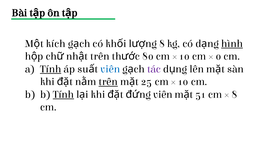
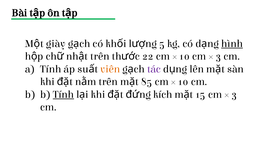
kích: kích -> giày (56, 43)
8: 8 -> 5 (162, 43)
80: 80 -> 22 (148, 56)
0: 0 -> 3 (218, 56)
Tính underline: present -> none (51, 69)
viên colour: blue -> orange (110, 69)
trên underline: present -> none (108, 81)
25: 25 -> 85 (147, 81)
viên: viên -> kích (163, 94)
51: 51 -> 15 (201, 94)
8: 8 -> 3 (234, 94)
